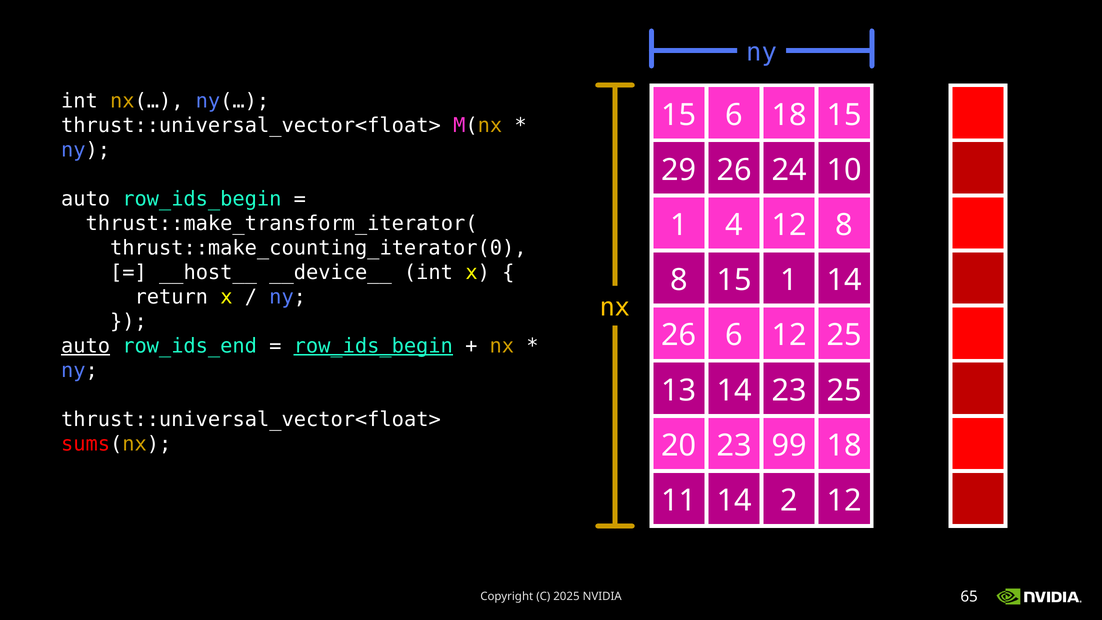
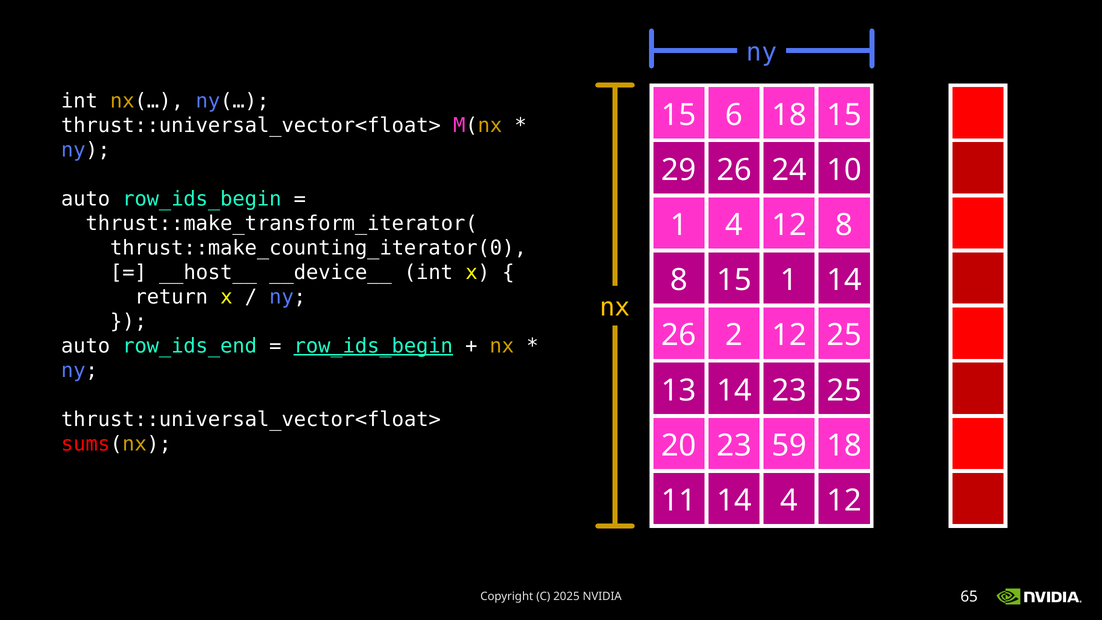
26 6: 6 -> 2 (734, 335)
auto underline: present -> none (86, 346)
99: 99 -> 59 (789, 445)
14 2: 2 -> 4 (789, 501)
